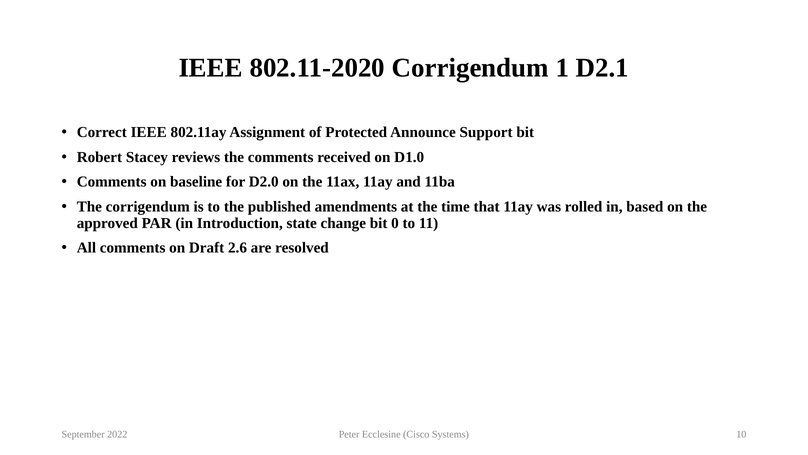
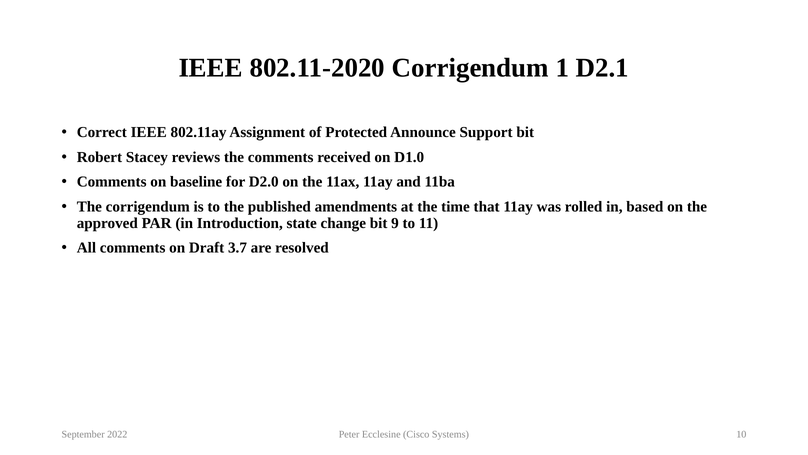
0: 0 -> 9 (395, 223)
2.6: 2.6 -> 3.7 (237, 248)
